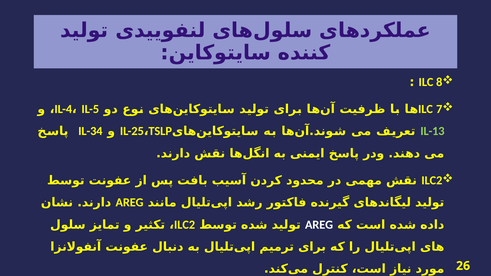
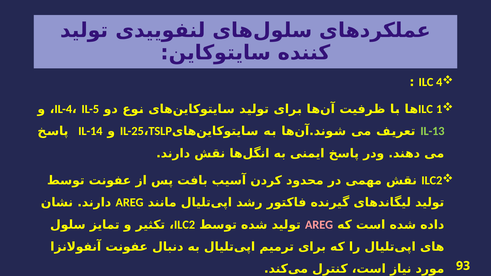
8: 8 -> 4 (439, 82)
7: 7 -> 1 (439, 109)
IL-34: IL-34 -> IL-14 (90, 131)
AREG colour: white -> pink (319, 225)
26: 26 -> 93 (463, 266)
